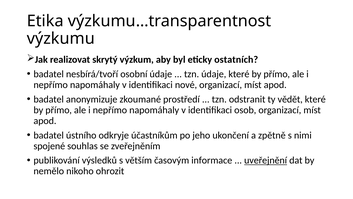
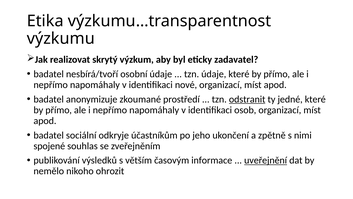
ostatních: ostatních -> zadavatel (236, 59)
odstranit underline: none -> present (247, 99)
vědět: vědět -> jedné (290, 99)
ústního: ústního -> sociální (81, 135)
